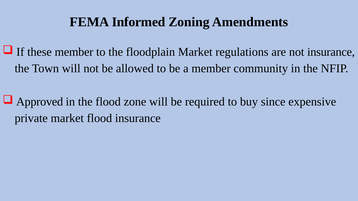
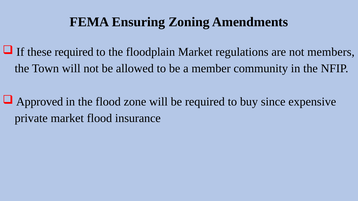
Informed: Informed -> Ensuring (138, 22)
these member: member -> required (74, 52)
not insurance: insurance -> members (331, 52)
